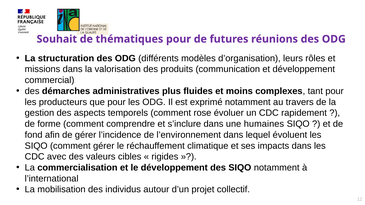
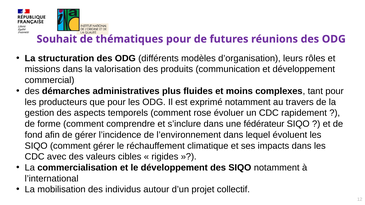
humaines: humaines -> fédérateur (264, 124)
